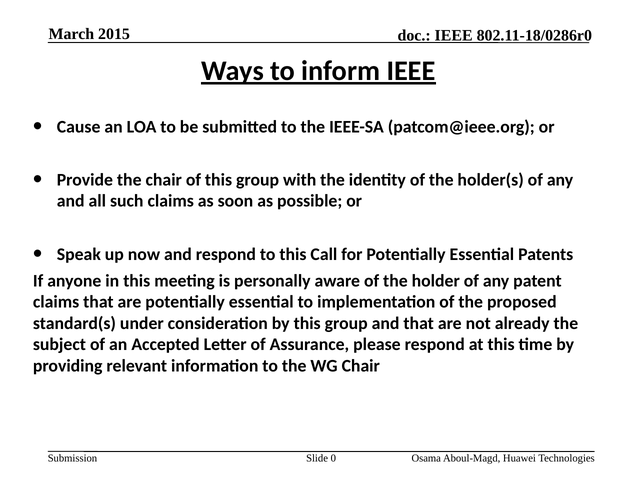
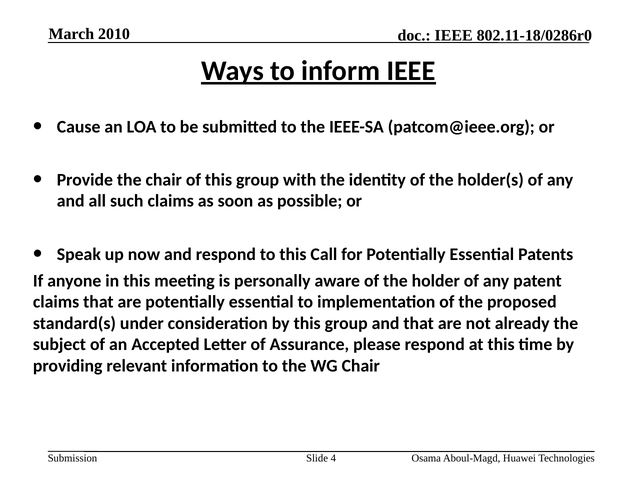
2015: 2015 -> 2010 (114, 34)
0: 0 -> 4 (333, 458)
